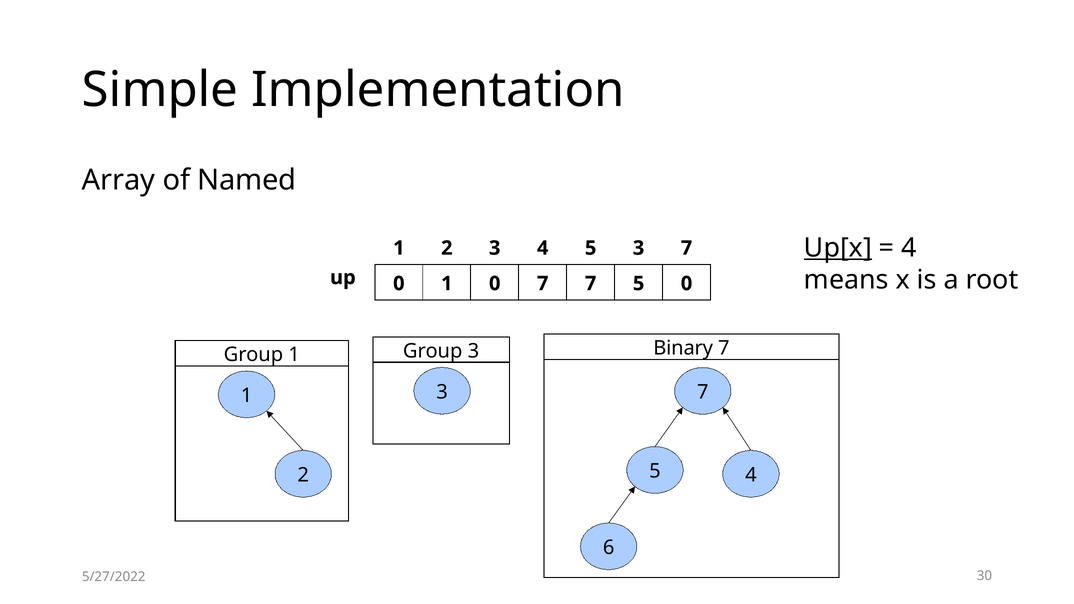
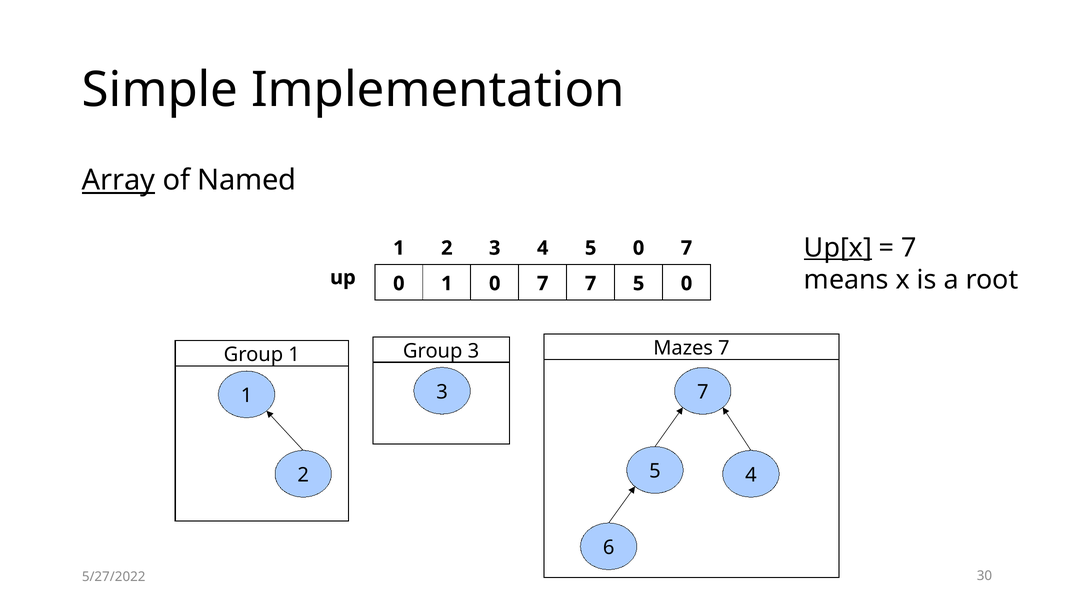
Array underline: none -> present (119, 180)
4: 4 -> 7 (909, 248)
4 5 3: 3 -> 0 (639, 248)
Binary: Binary -> Mazes (683, 348)
